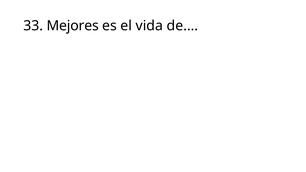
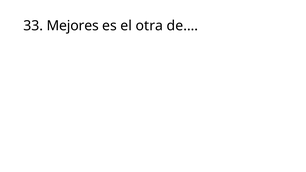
vida: vida -> otra (149, 26)
